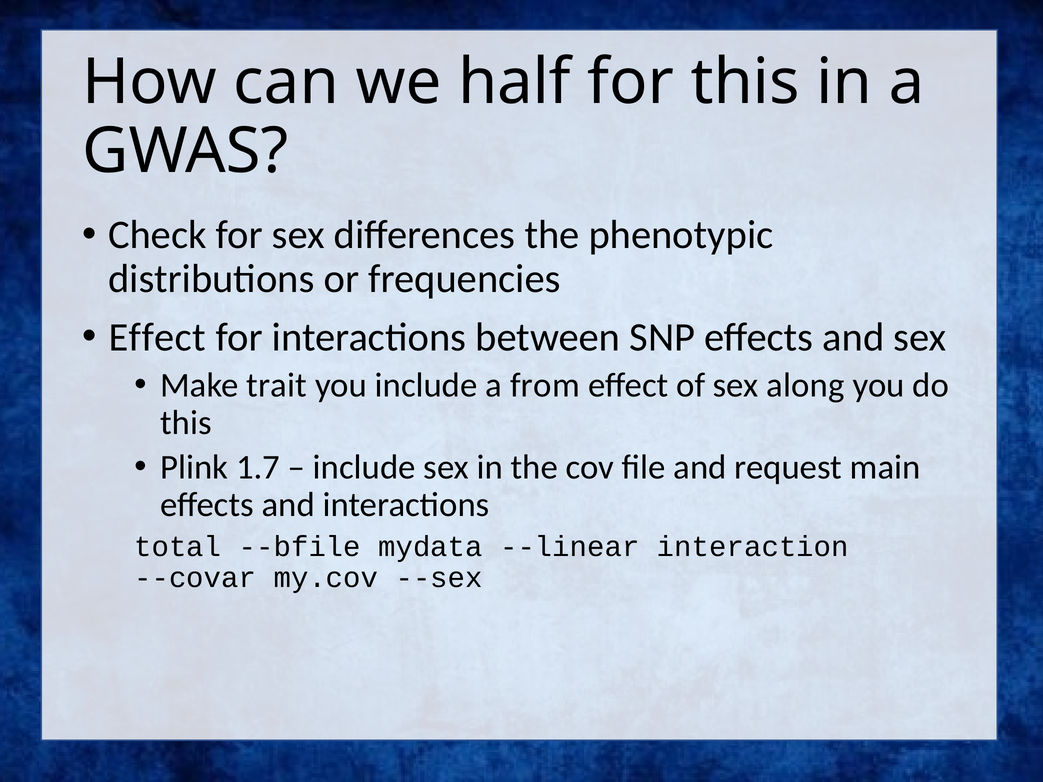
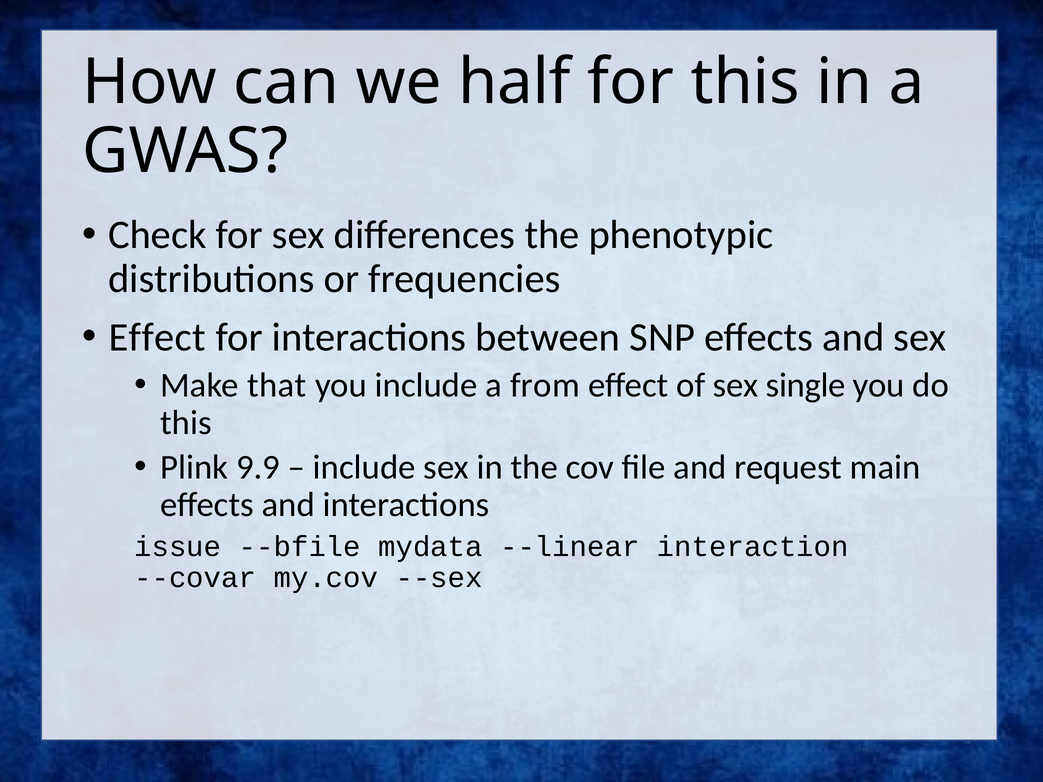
trait: trait -> that (277, 385)
along: along -> single (806, 385)
1.7: 1.7 -> 9.9 (258, 467)
total: total -> issue (178, 547)
